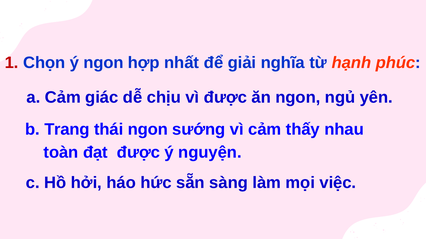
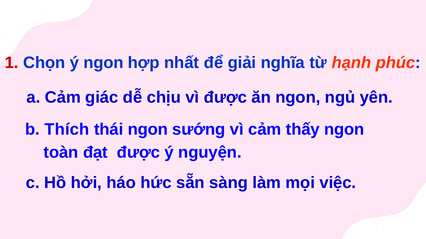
Trang: Trang -> Thích (67, 130)
thấy nhau: nhau -> ngon (344, 130)
